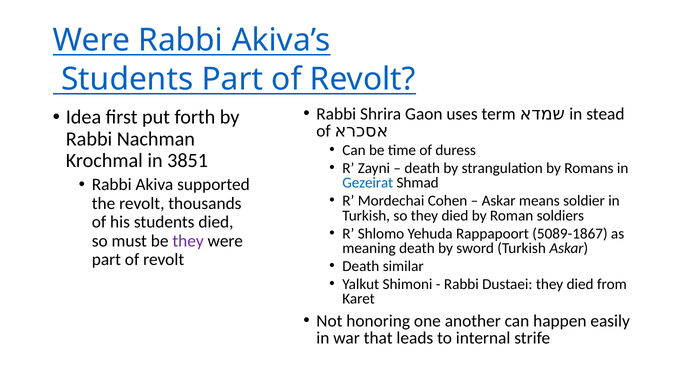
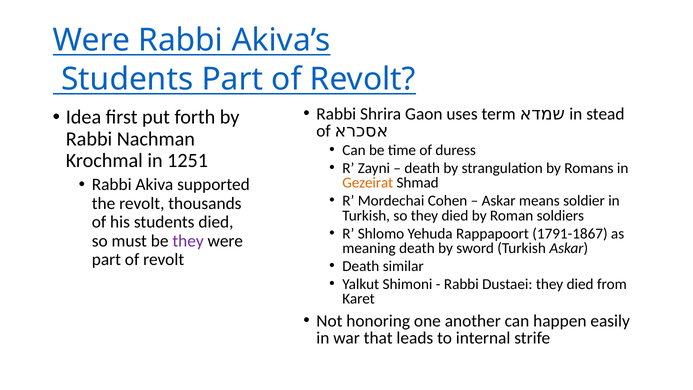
3851: 3851 -> 1251 (188, 161)
Gezeirat colour: blue -> orange (368, 183)
5089-1867: 5089-1867 -> 1791-1867 (570, 233)
